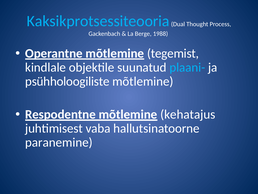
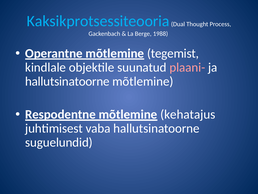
plaani- colour: light blue -> pink (187, 67)
psühholoogiliste: psühholoogiliste -> hallutsinatoorne (67, 81)
paranemine: paranemine -> suguelundid (59, 142)
